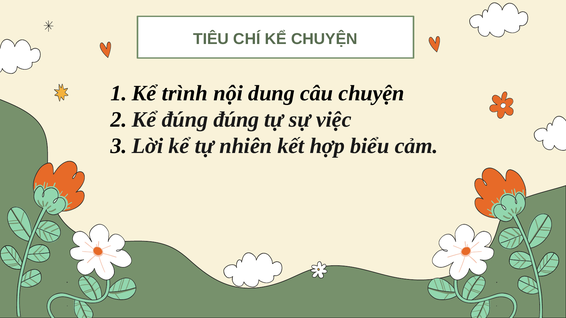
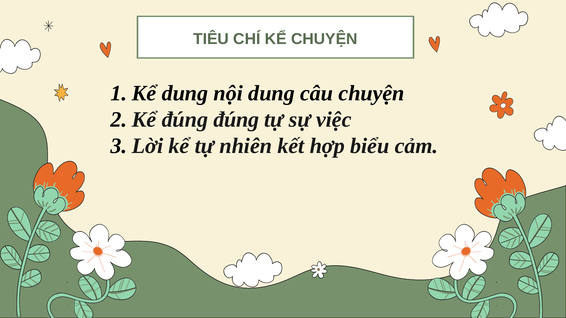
trình: trình -> dung (185, 93)
